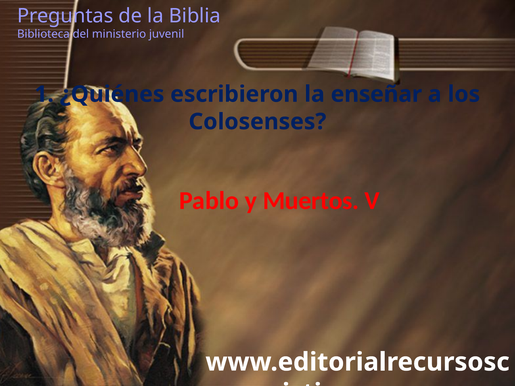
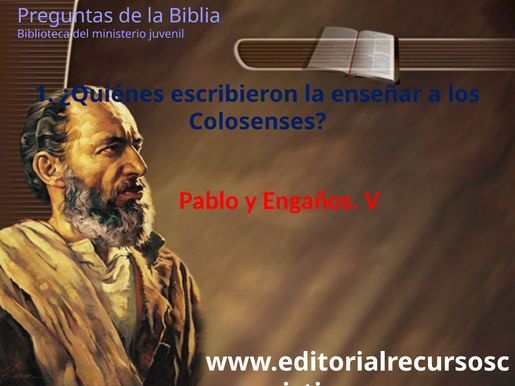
Muertos: Muertos -> Engaños (311, 201)
